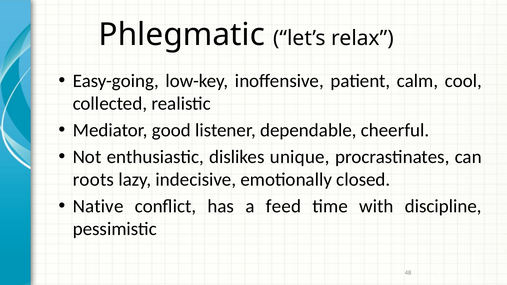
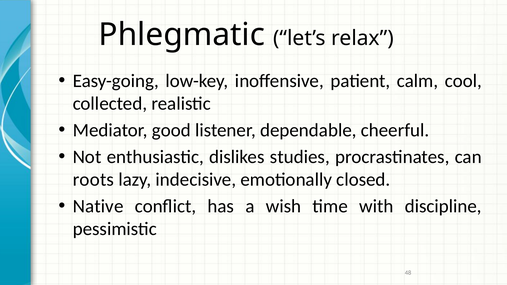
unique: unique -> studies (300, 157)
feed: feed -> wish (284, 206)
